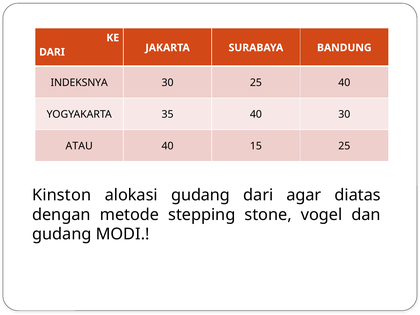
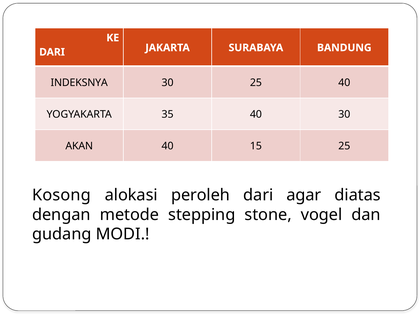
ATAU: ATAU -> AKAN (79, 146)
Kinston: Kinston -> Kosong (62, 195)
alokasi gudang: gudang -> peroleh (201, 195)
